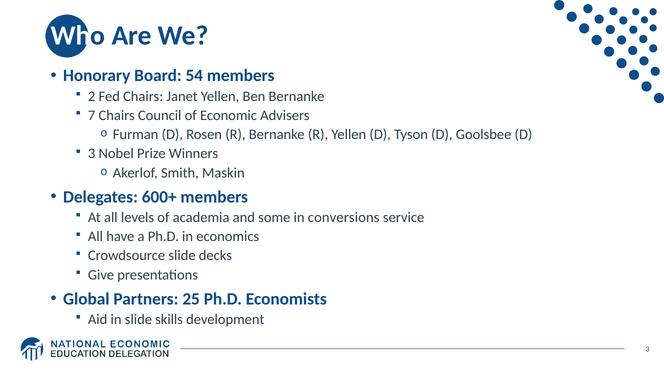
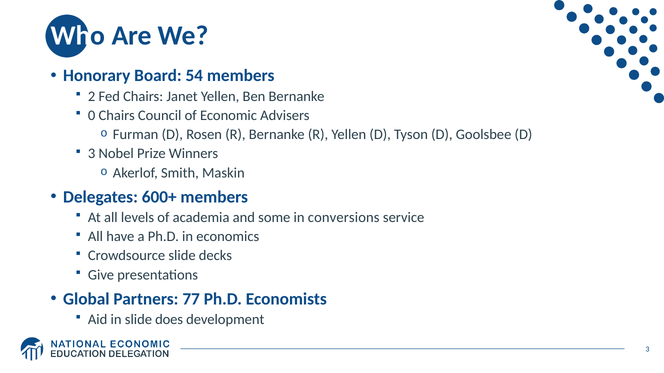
7: 7 -> 0 (92, 116)
25: 25 -> 77 (191, 299)
skills: skills -> does (169, 320)
